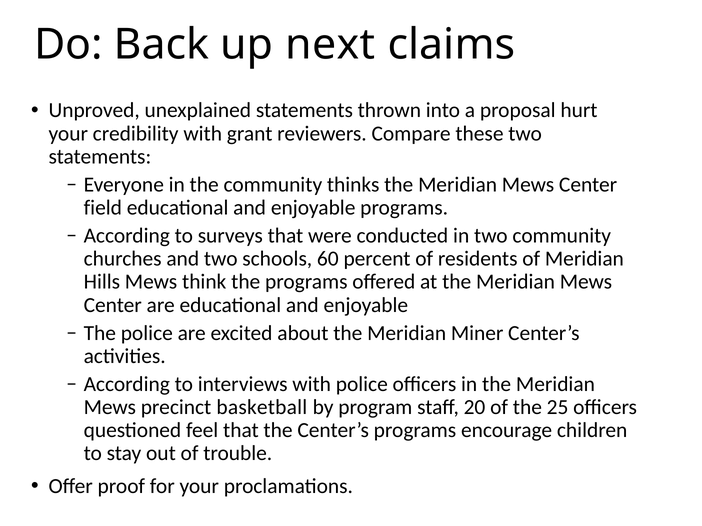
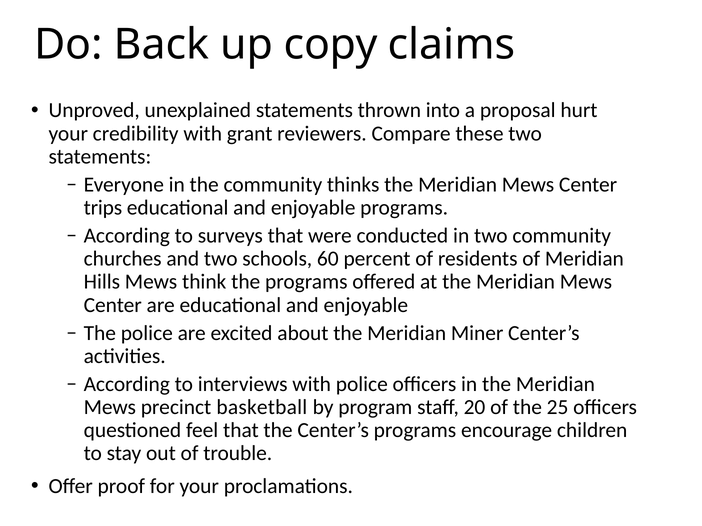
next: next -> copy (331, 44)
field: field -> trips (103, 208)
